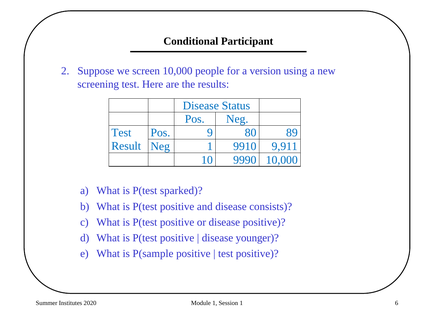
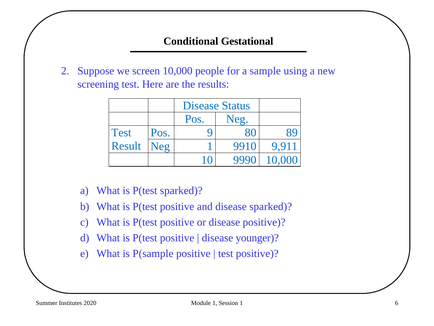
Participant: Participant -> Gestational (247, 41)
version: version -> sample (265, 71)
disease consists: consists -> sparked (271, 206)
